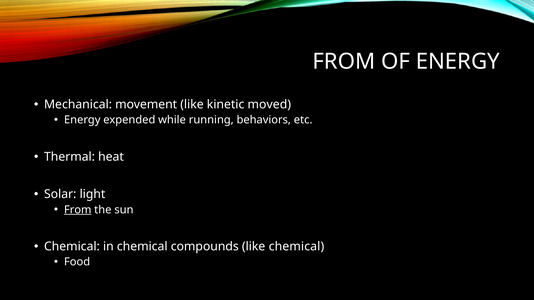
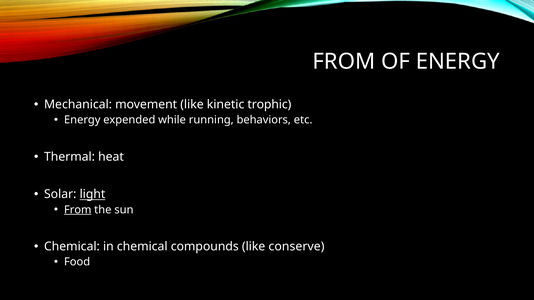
moved: moved -> trophic (269, 105)
light underline: none -> present (92, 195)
like chemical: chemical -> conserve (296, 247)
